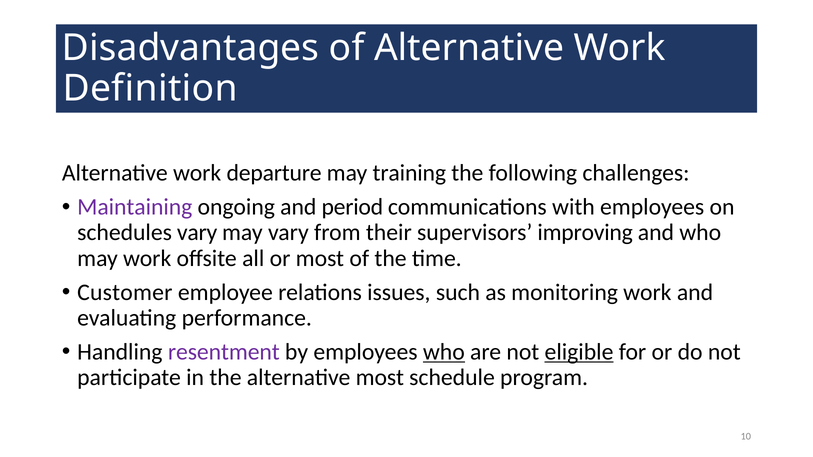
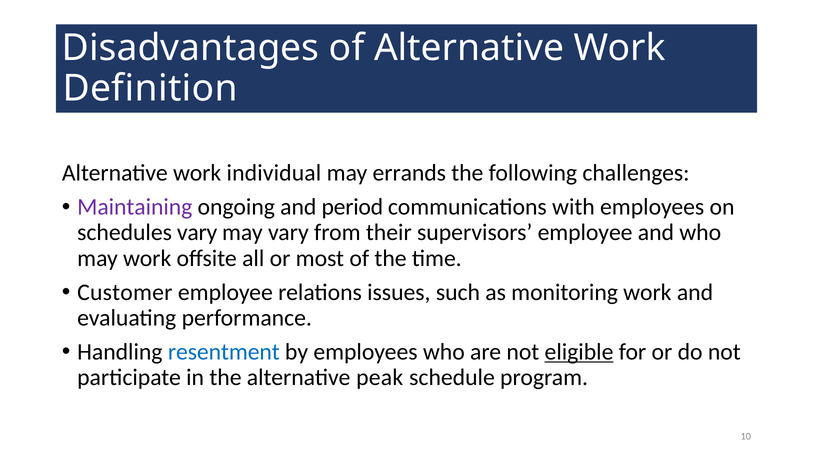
departure: departure -> individual (274, 173)
training: training -> errands (409, 173)
supervisors improving: improving -> employee (585, 233)
resentment colour: purple -> blue (224, 352)
who underline: present -> none (444, 352)
alternative most: most -> peak (380, 378)
